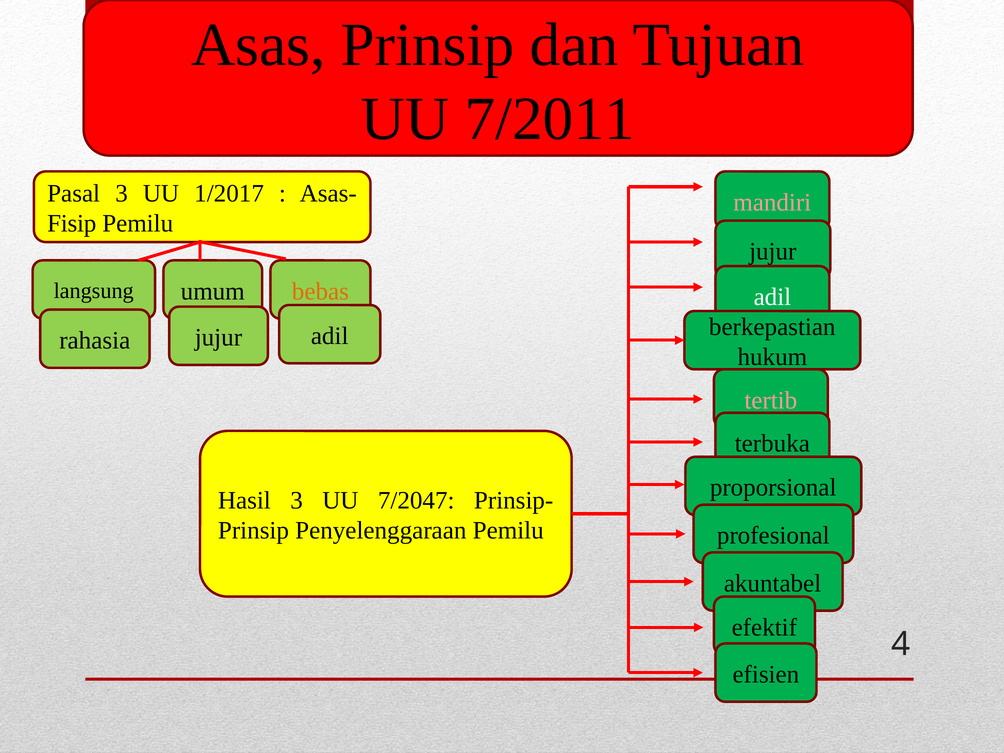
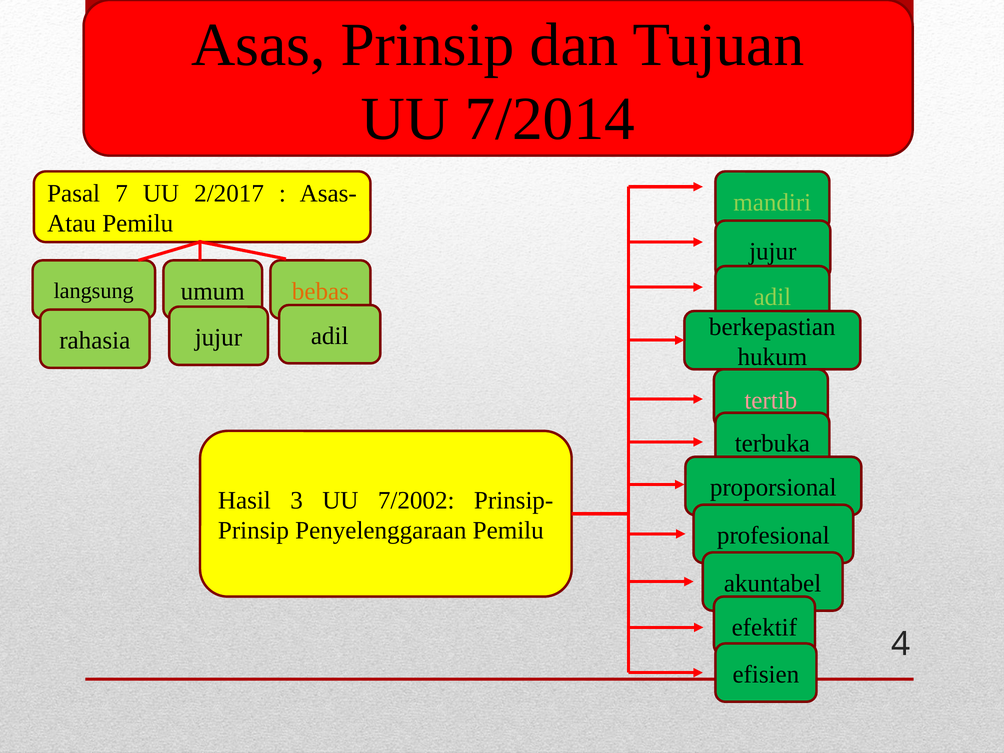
7/2011: 7/2011 -> 7/2014 (550, 119)
Pasal 3: 3 -> 7 (122, 193)
1/2017: 1/2017 -> 2/2017 (229, 193)
mandiri colour: pink -> light green (772, 202)
Fisip: Fisip -> Atau (72, 224)
adil colour: white -> light green (772, 297)
7/2047: 7/2047 -> 7/2002 (416, 500)
